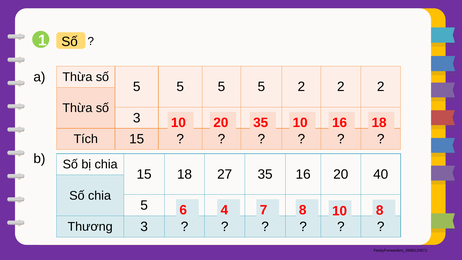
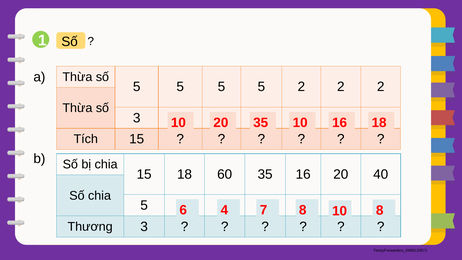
27: 27 -> 60 (225, 174)
